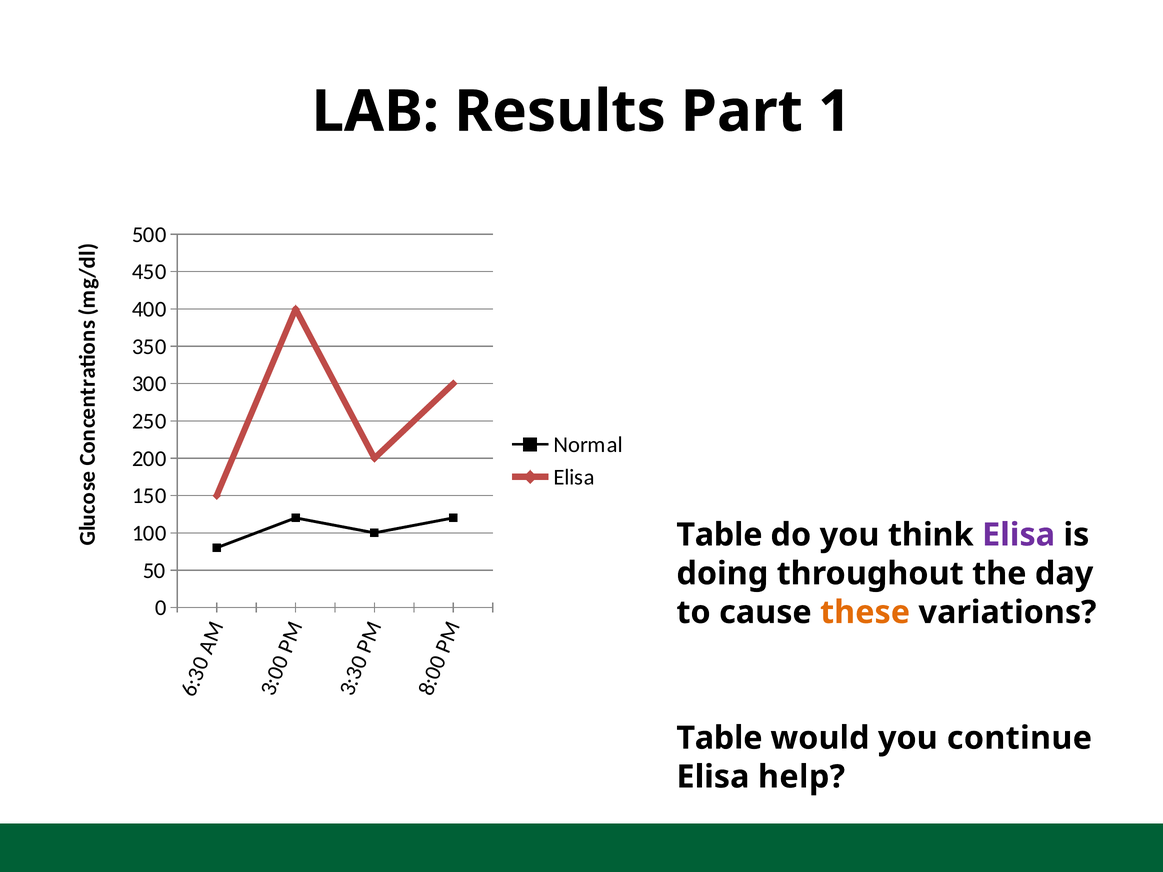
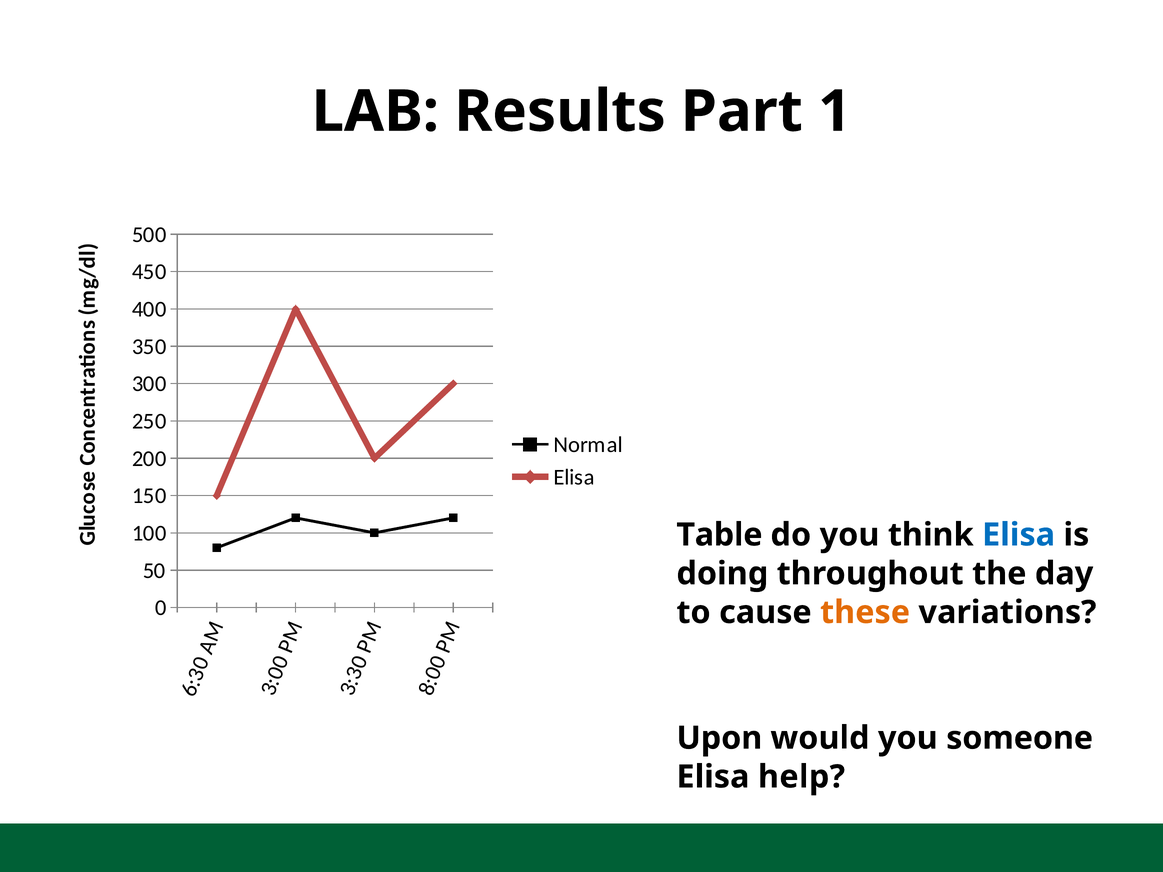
Elisa colour: purple -> blue (1019, 535)
Table: Table -> Upon (719, 738)
continue: continue -> someone (1020, 738)
